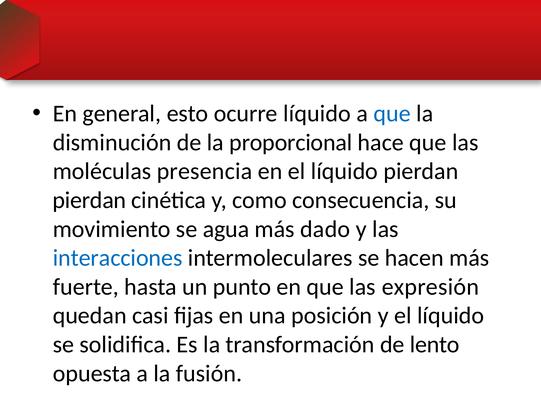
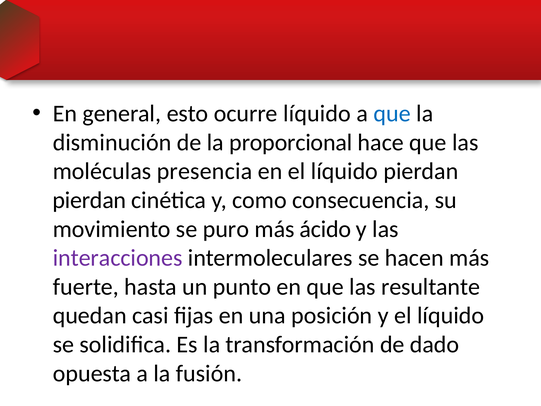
agua: agua -> puro (226, 229)
dado: dado -> ácido (325, 229)
interacciones colour: blue -> purple (118, 258)
expresión: expresión -> resultante (431, 287)
lento: lento -> dado (435, 344)
